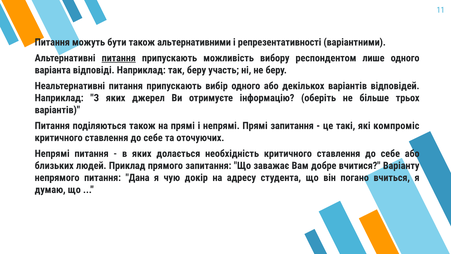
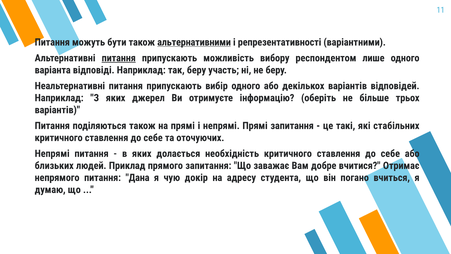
альтернативними underline: none -> present (194, 42)
компроміс: компроміс -> стабільних (396, 126)
Варіанту: Варіанту -> Отримає (401, 165)
